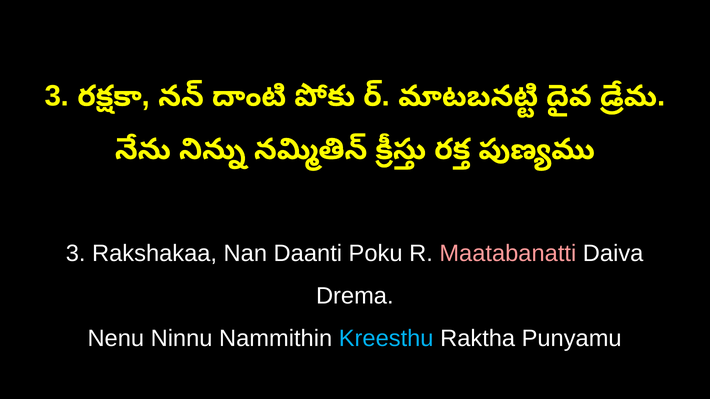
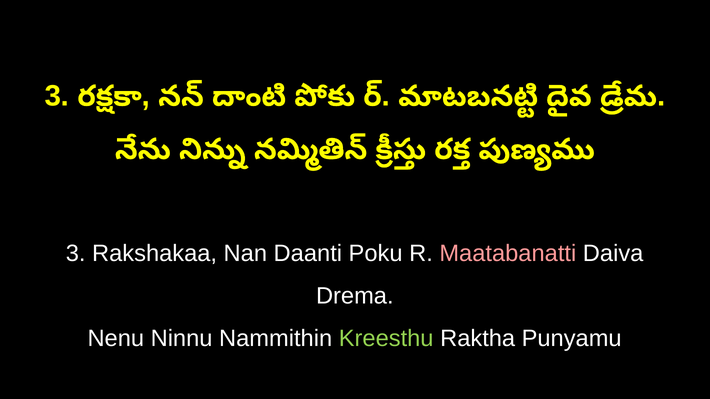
Kreesthu colour: light blue -> light green (386, 339)
